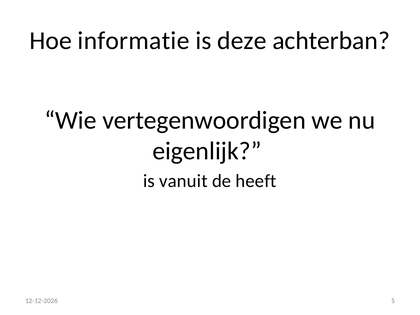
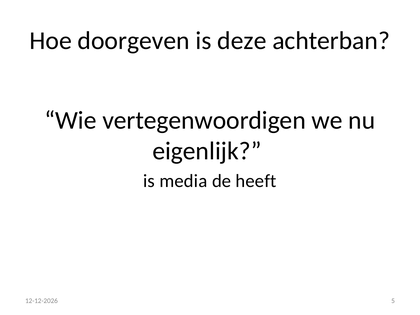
informatie: informatie -> doorgeven (134, 41)
vanuit: vanuit -> media (183, 181)
